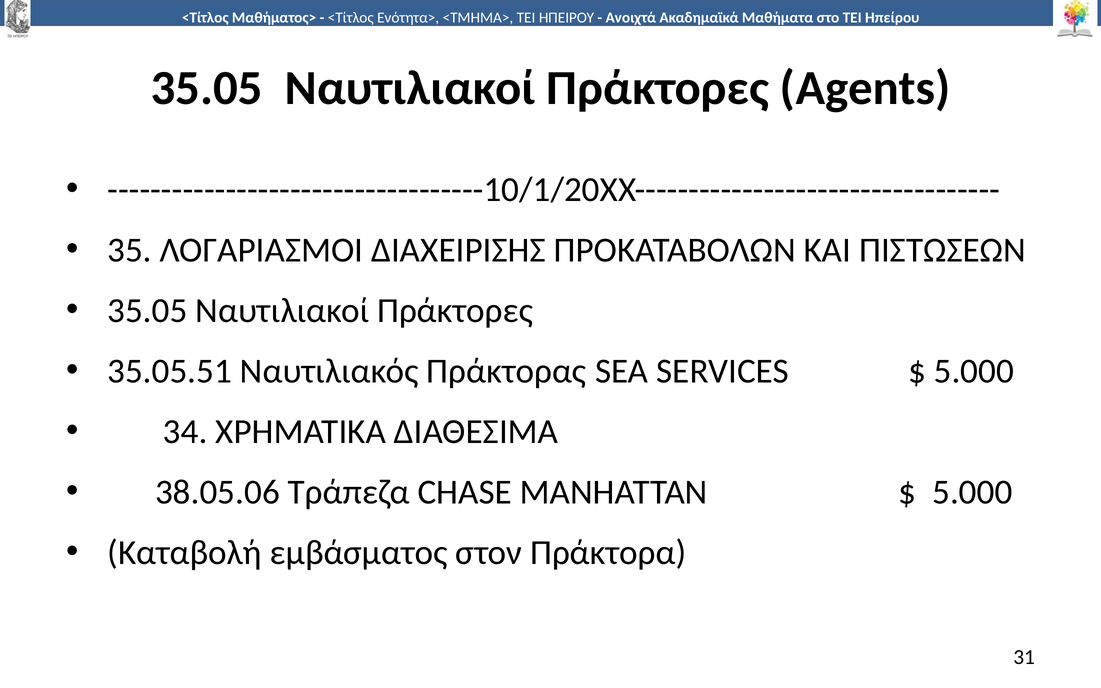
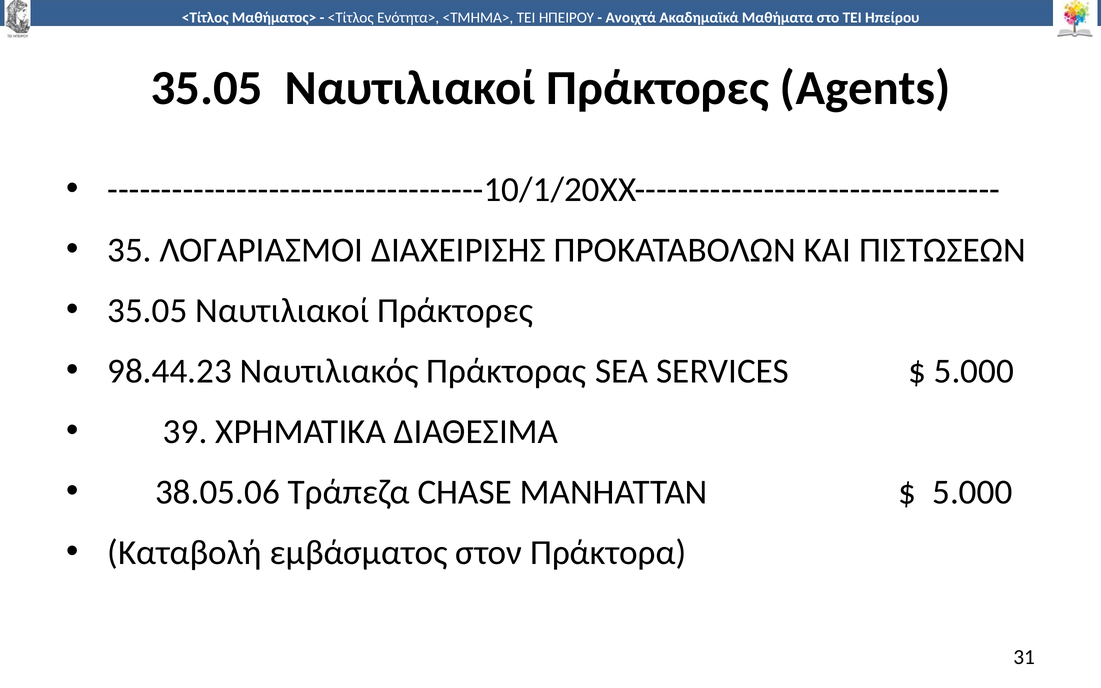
35.05.51: 35.05.51 -> 98.44.23 (170, 371)
34: 34 -> 39 (185, 432)
